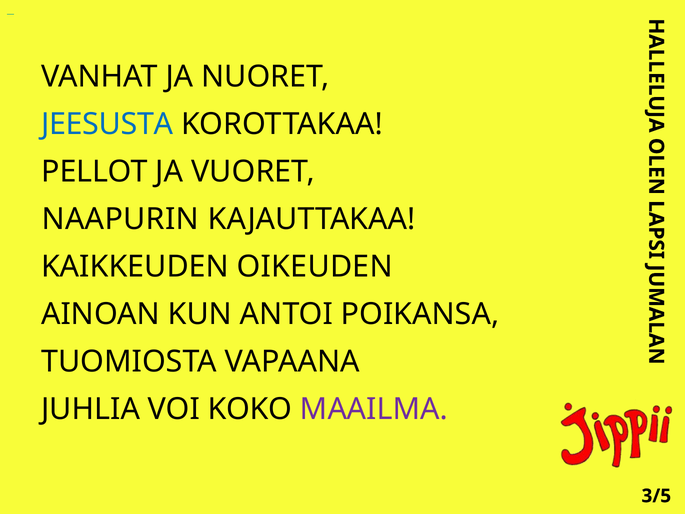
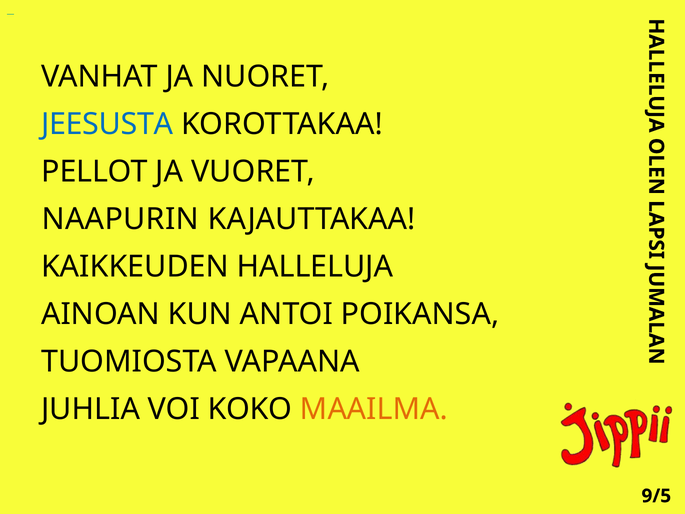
OIKEUDEN: OIKEUDEN -> HALLELUJA (315, 267)
MAAILMA colour: purple -> orange (374, 409)
3/5: 3/5 -> 9/5 (656, 496)
